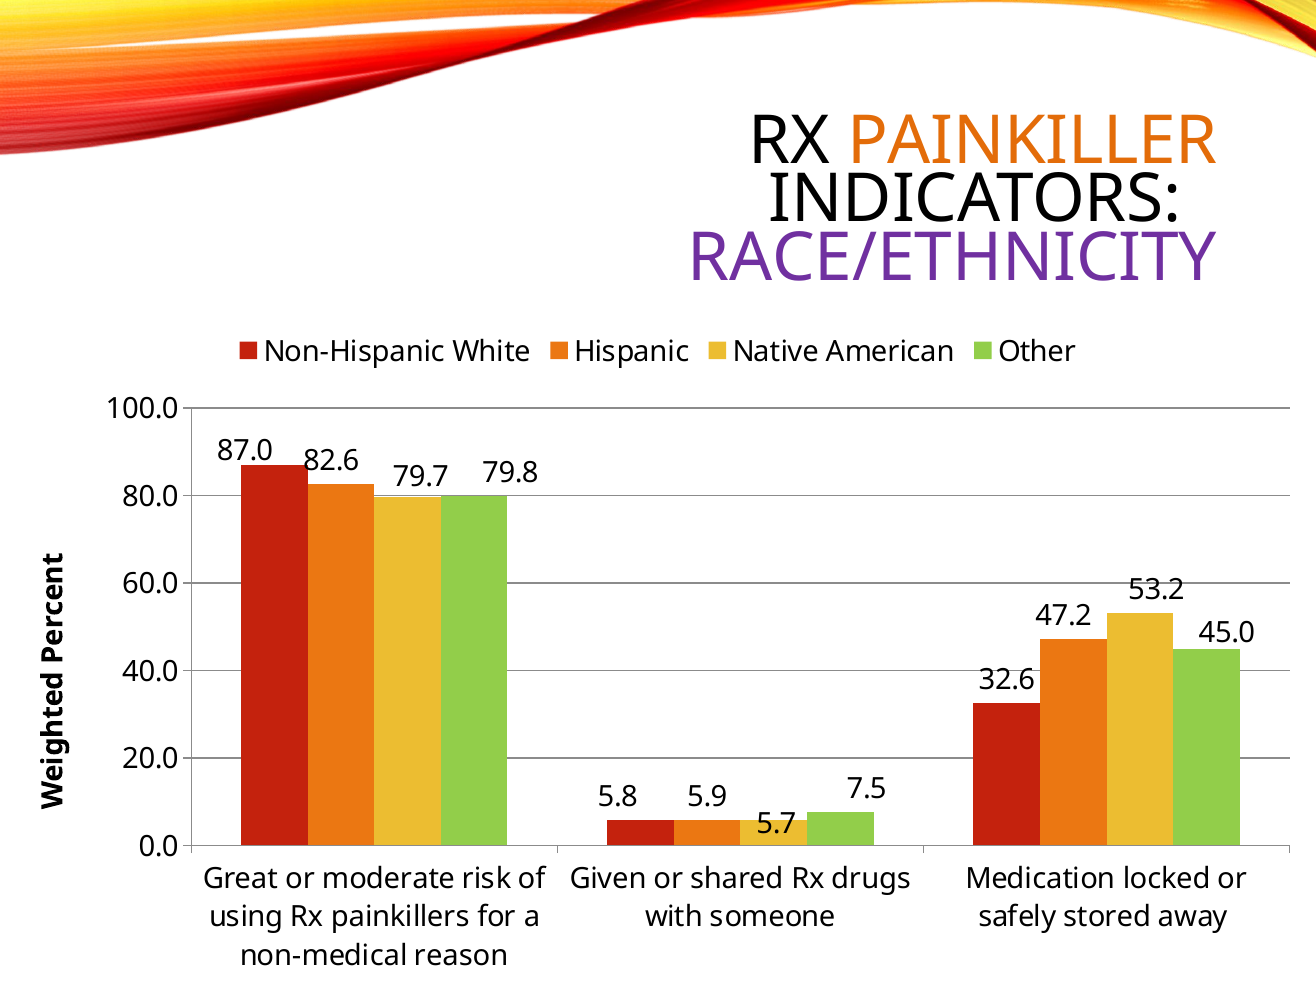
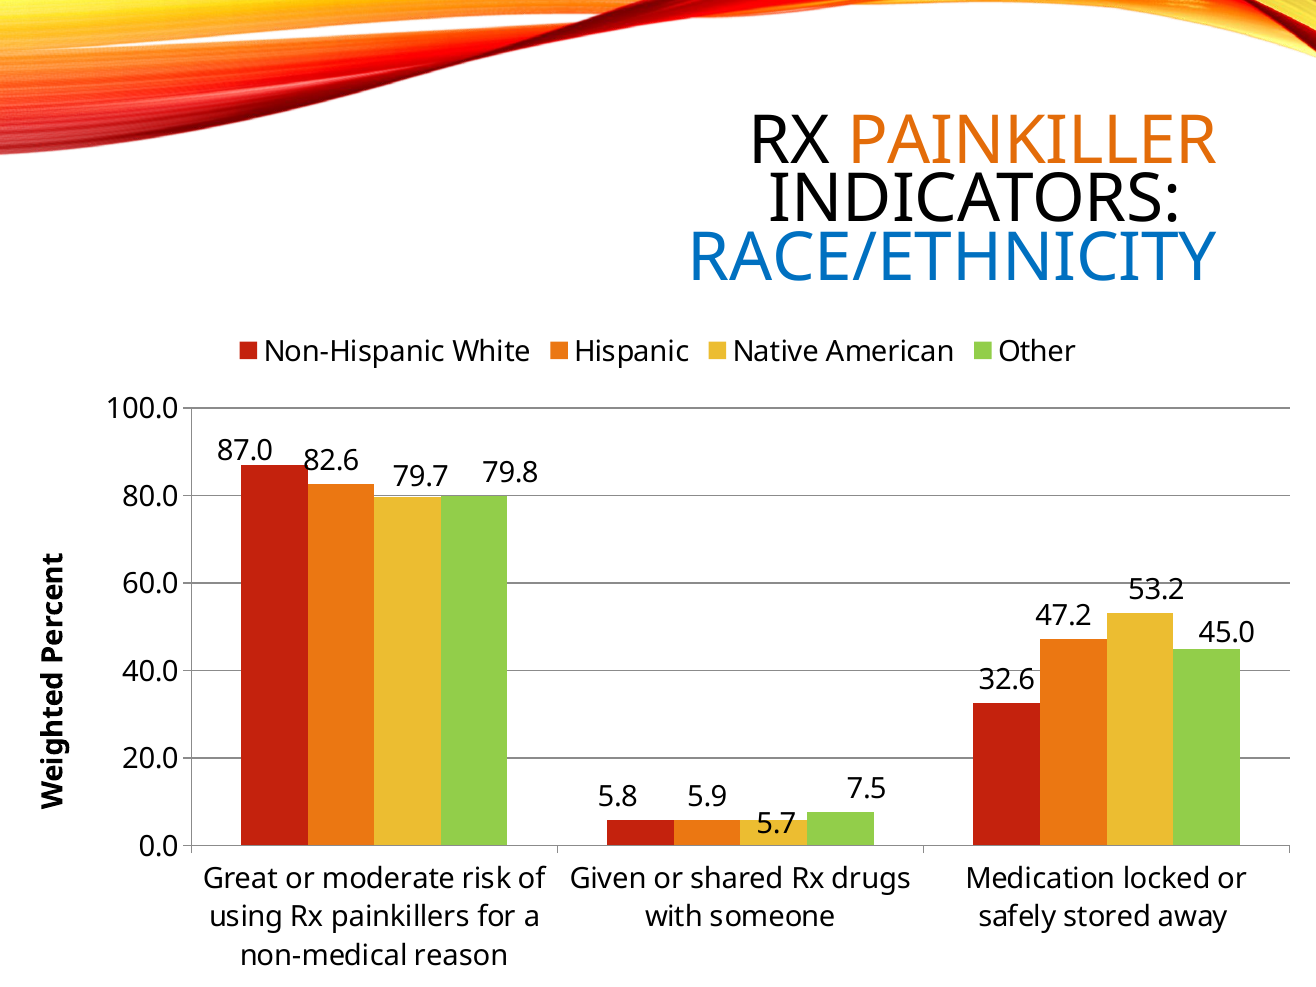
RACE/ETHNICITY colour: purple -> blue (952, 258)
